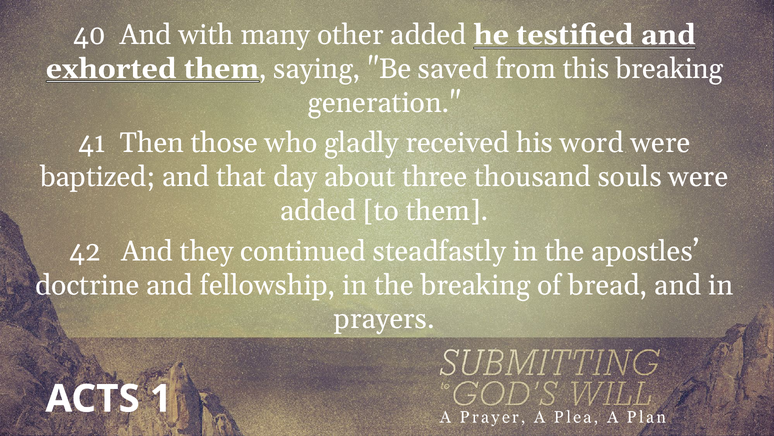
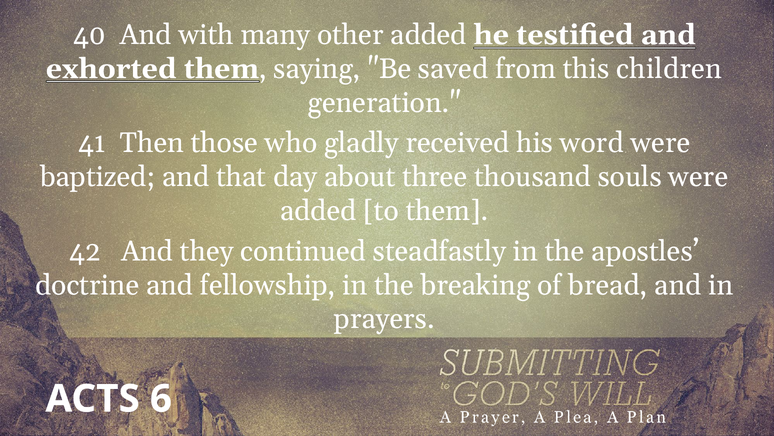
this breaking: breaking -> children (669, 69)
1: 1 -> 6 (161, 398)
